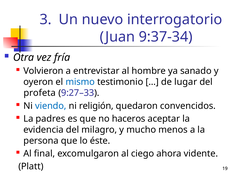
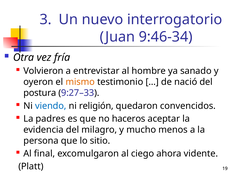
9:37-34: 9:37-34 -> 9:46-34 (166, 37)
mismo colour: blue -> orange (80, 82)
lugar: lugar -> nació (186, 82)
profeta: profeta -> postura (40, 93)
éste: éste -> sitio (100, 140)
